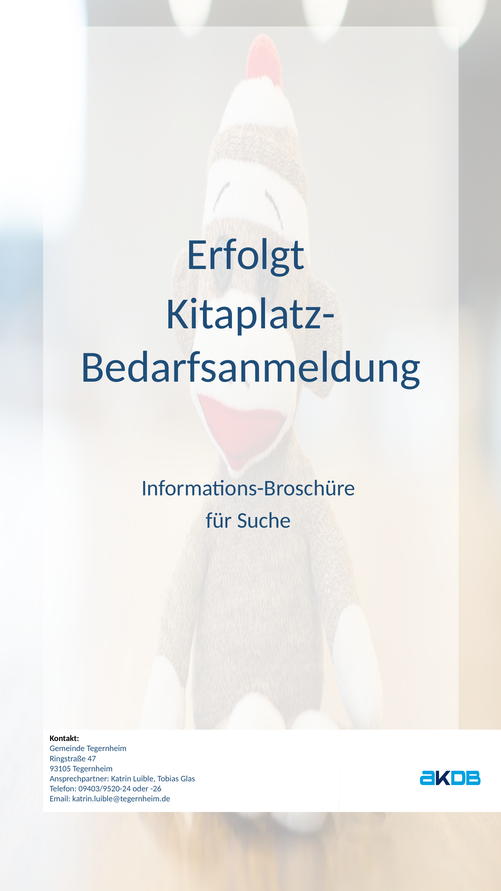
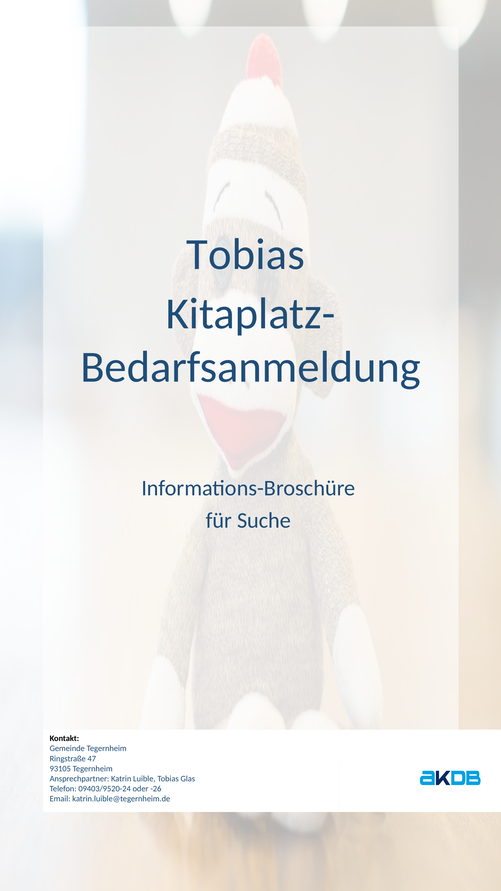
Erfolgt: Erfolgt -> Tobias (246, 255)
